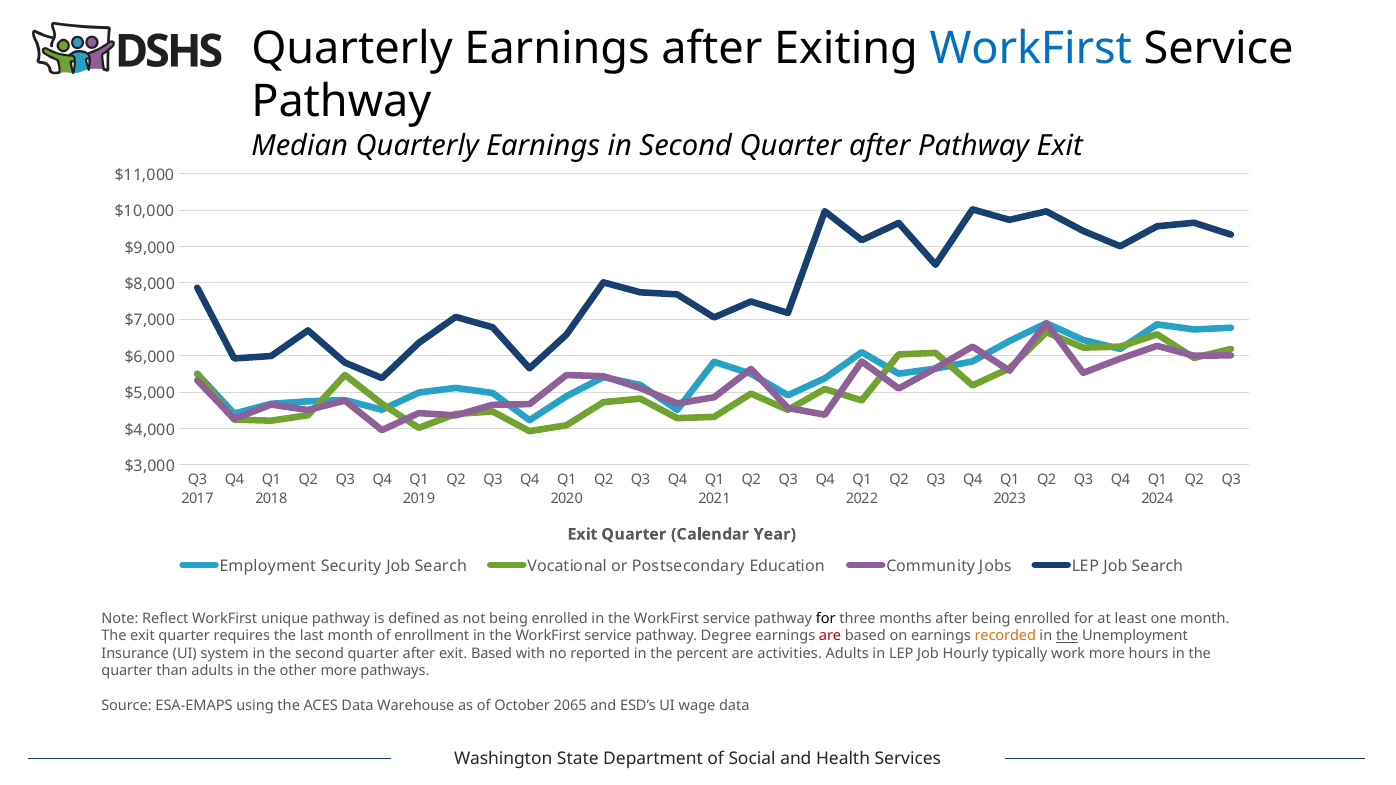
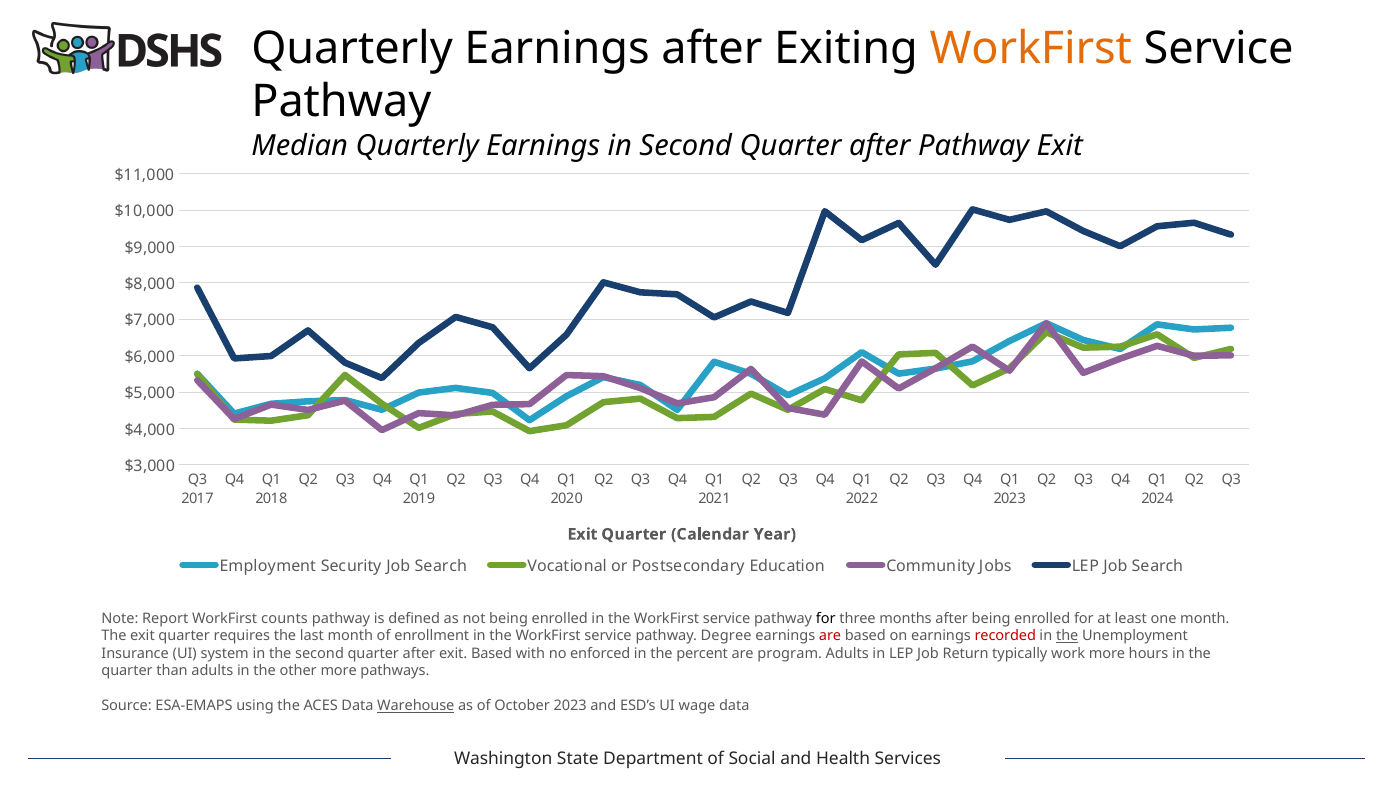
WorkFirst colour: blue -> orange (1031, 48)
Reflect: Reflect -> Report (165, 619)
unique: unique -> counts (285, 619)
recorded colour: orange -> red (1005, 636)
reported: reported -> enforced (600, 654)
activities: activities -> program (790, 654)
Hourly: Hourly -> Return (966, 654)
Warehouse underline: none -> present (416, 706)
October 2065: 2065 -> 2023 (570, 706)
